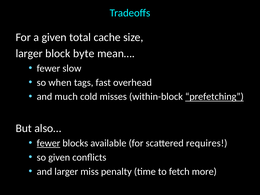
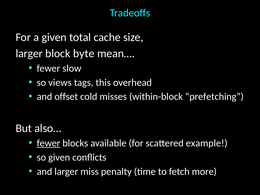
when: when -> views (60, 82)
fast: fast -> this (103, 82)
much: much -> offset (66, 97)
prefetching underline: present -> none (214, 97)
requires: requires -> example (207, 143)
